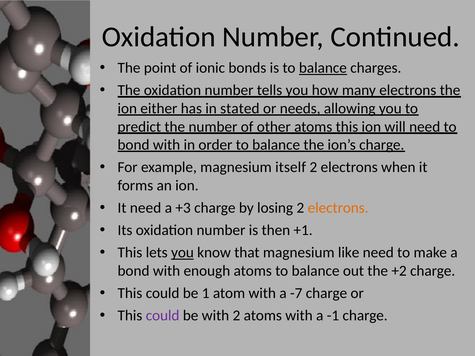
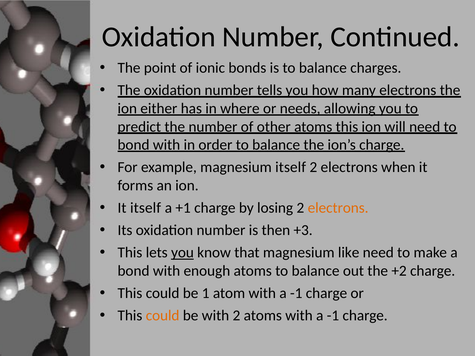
balance underline: present -> none (323, 68)
stated: stated -> where (240, 109)
It need: need -> itself (146, 208)
+3: +3 -> +1 (183, 208)
+1: +1 -> +3 (303, 230)
atom with a -7: -7 -> -1 (296, 293)
could colour: purple -> orange (163, 316)
